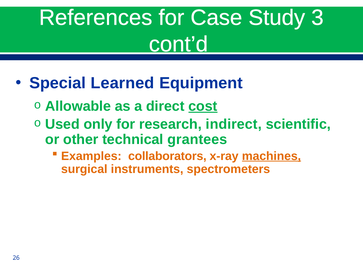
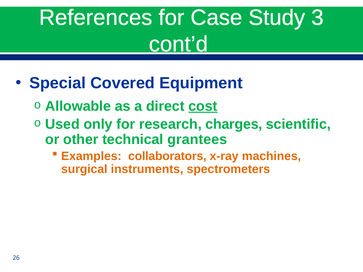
Learned: Learned -> Covered (123, 83)
indirect: indirect -> charges (234, 124)
machines underline: present -> none (271, 156)
